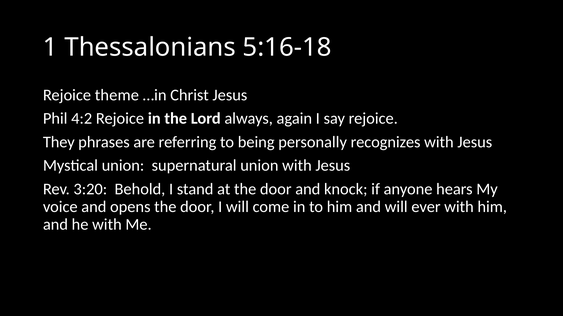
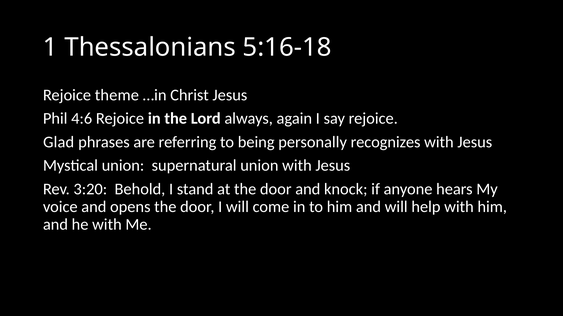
4:2: 4:2 -> 4:6 (82, 119)
They: They -> Glad (59, 142)
ever: ever -> help (426, 207)
